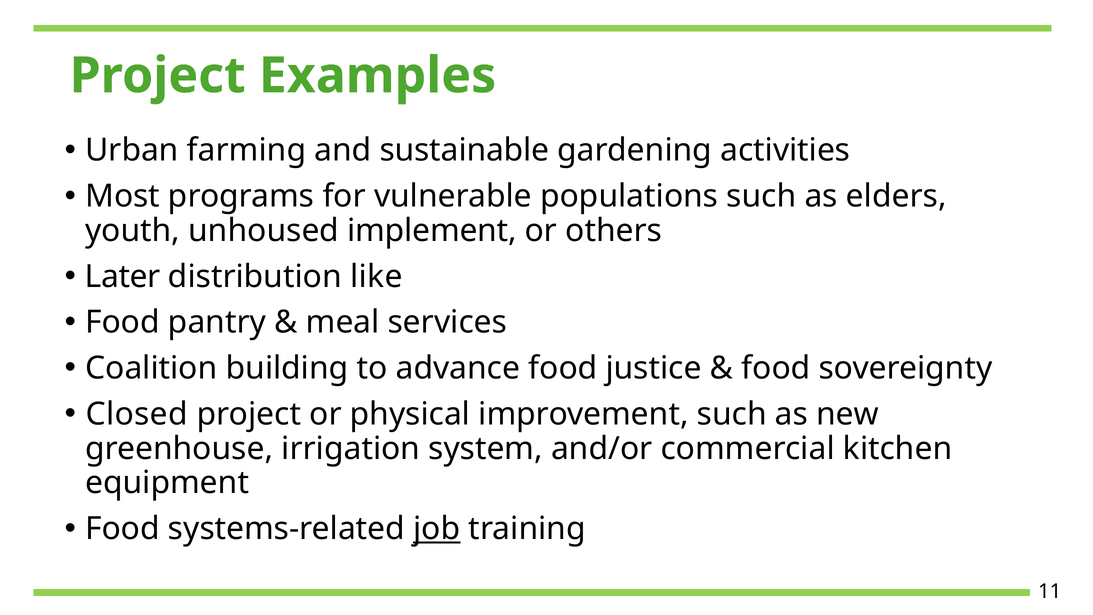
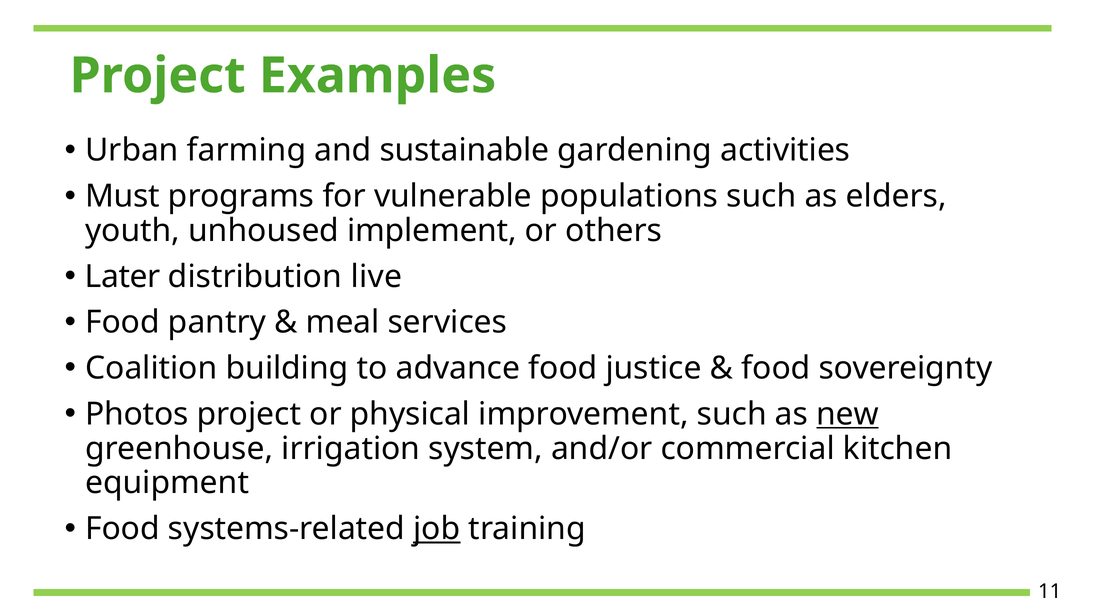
Most: Most -> Must (123, 196)
like: like -> live (376, 276)
Closed: Closed -> Photos (137, 414)
new underline: none -> present (848, 414)
